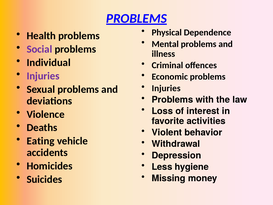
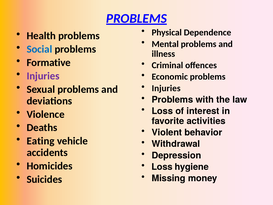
Social colour: purple -> blue (39, 49)
Individual: Individual -> Formative (49, 63)
Less: Less -> Loss (162, 167)
